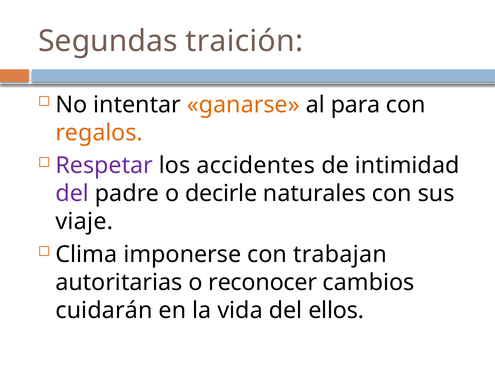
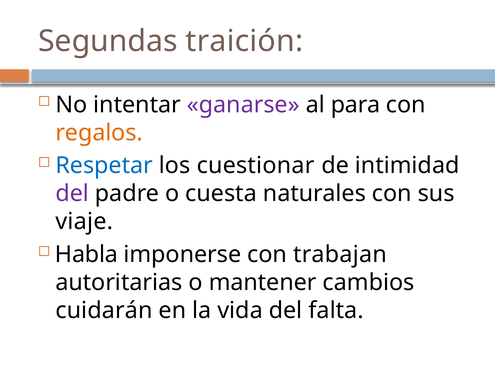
ganarse colour: orange -> purple (243, 105)
Respetar colour: purple -> blue (104, 166)
accidentes: accidentes -> cuestionar (256, 166)
decirle: decirle -> cuesta (221, 194)
Clima: Clima -> Habla (86, 255)
reconocer: reconocer -> mantener (263, 283)
ellos: ellos -> falta (336, 311)
